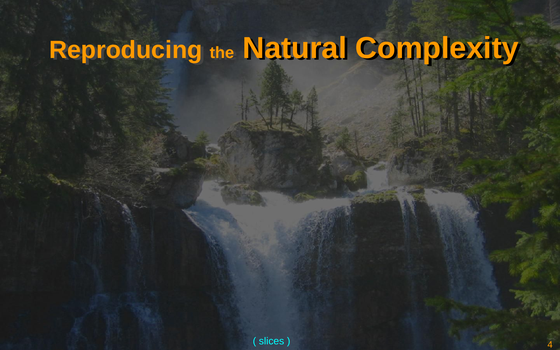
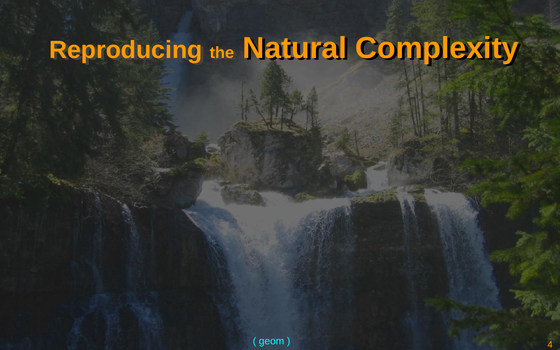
slices: slices -> geom (272, 341)
